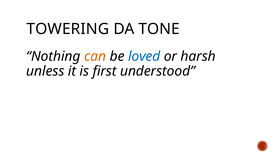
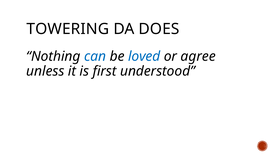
TONE: TONE -> DOES (159, 29)
can colour: orange -> blue (95, 56)
harsh: harsh -> agree (198, 56)
